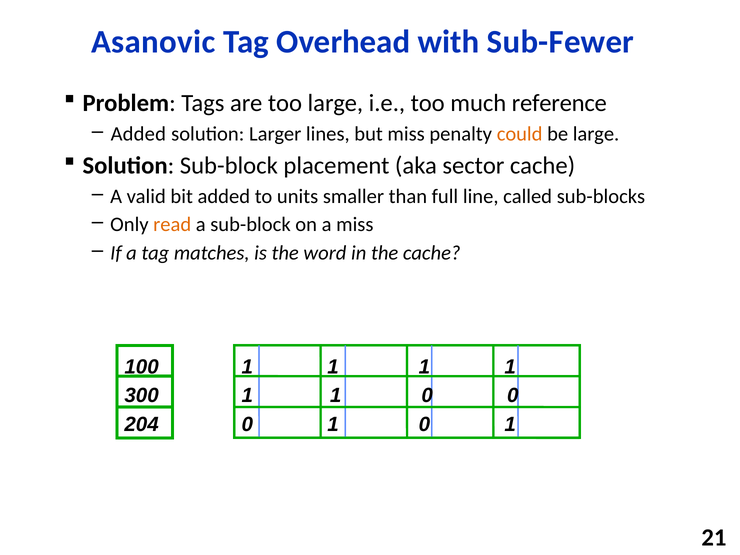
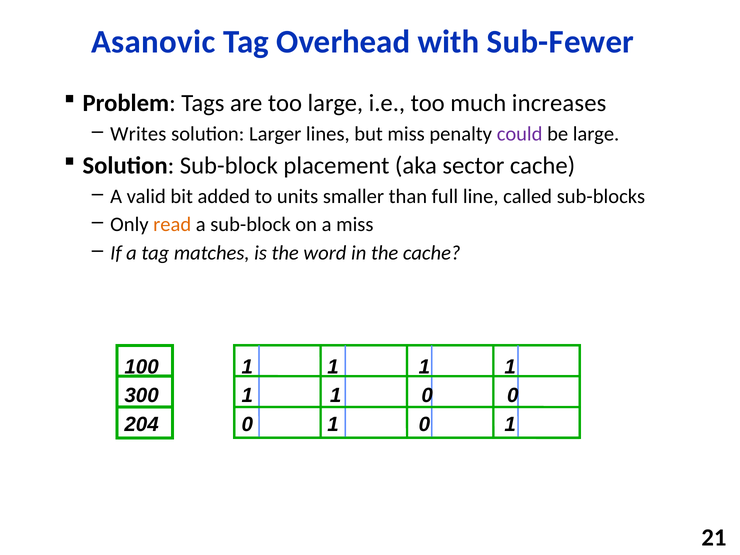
reference: reference -> increases (559, 103)
Added: Added -> Writes (138, 134)
could colour: orange -> purple (520, 134)
